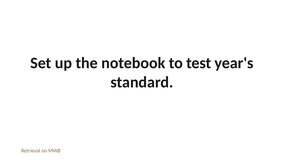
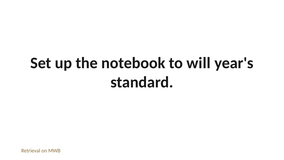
test: test -> will (199, 63)
